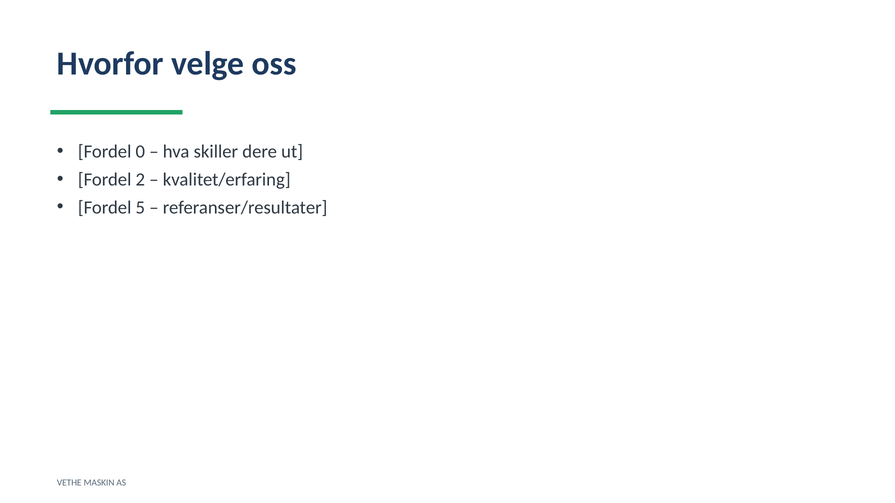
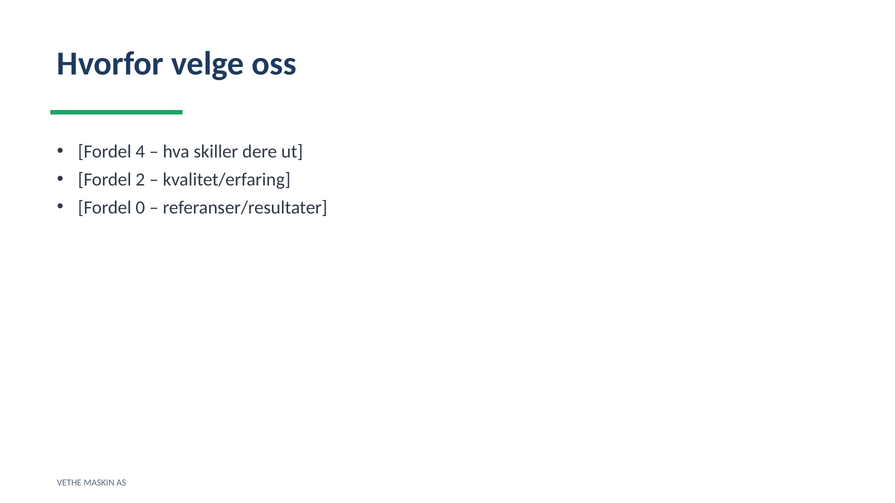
0: 0 -> 4 (140, 152)
5: 5 -> 0 (140, 208)
